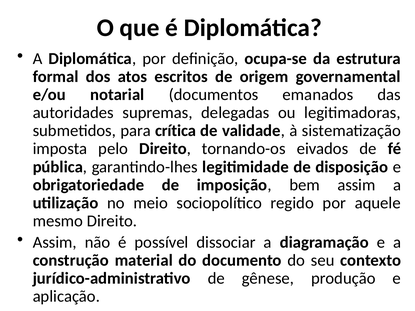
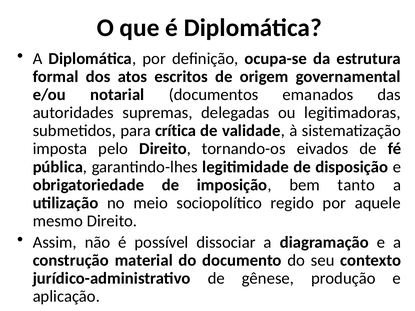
bem assim: assim -> tanto (356, 185)
